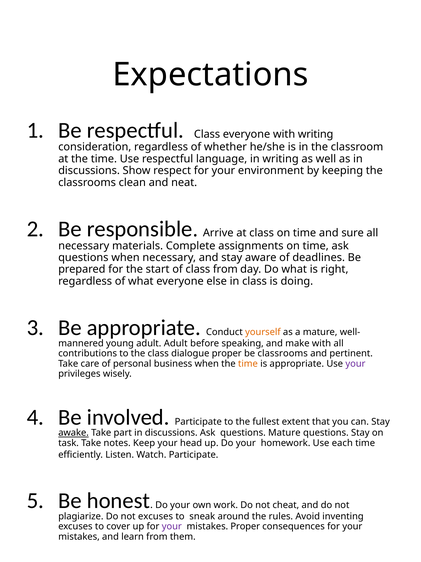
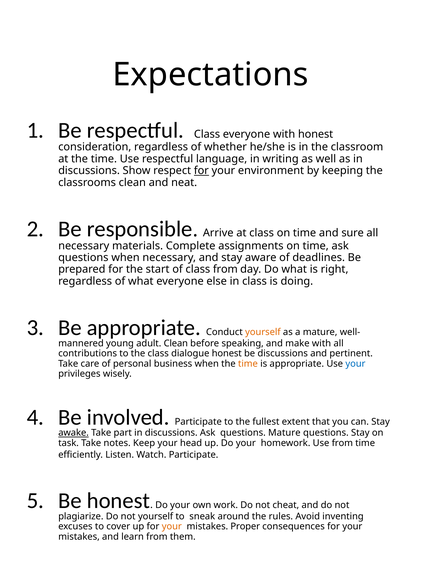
with writing: writing -> honest (316, 134)
for underline: none -> present (201, 170)
adult Adult: Adult -> Clean (176, 343)
dialogue proper: proper -> honest (227, 353)
be classrooms: classrooms -> discussions (283, 353)
your colour: purple -> blue (356, 363)
Use each: each -> from (342, 442)
not excuses: excuses -> yourself (156, 516)
your colour: purple -> orange (172, 526)
